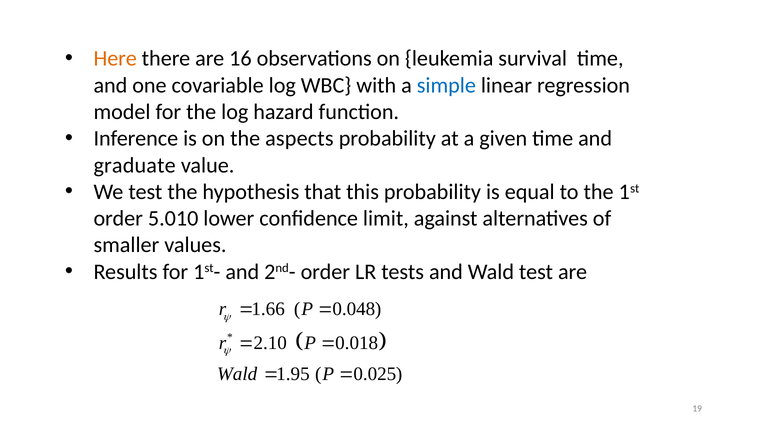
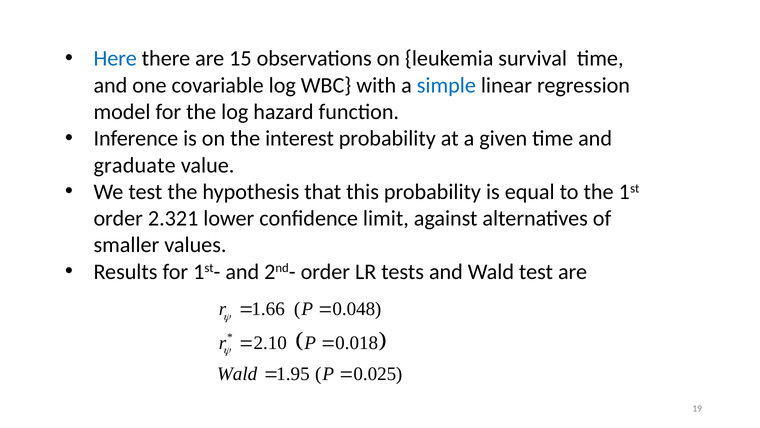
Here colour: orange -> blue (115, 59)
16: 16 -> 15 (240, 59)
aspects: aspects -> interest (300, 138)
5.010: 5.010 -> 2.321 (173, 218)
